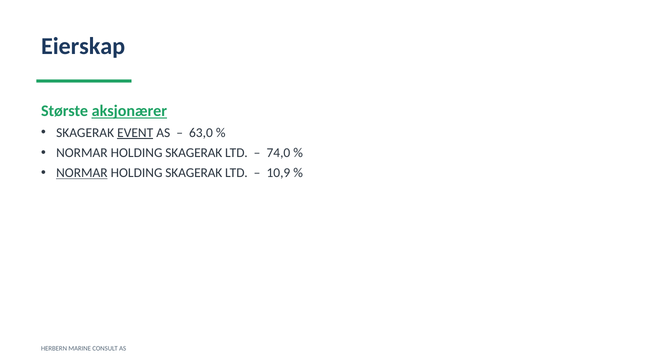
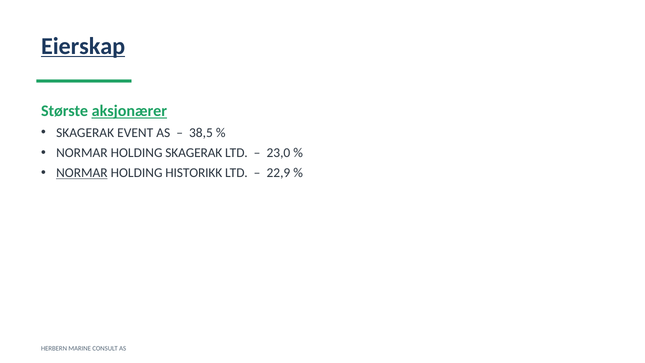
Eierskap underline: none -> present (83, 46)
EVENT underline: present -> none (135, 133)
63,0: 63,0 -> 38,5 (201, 133)
74,0: 74,0 -> 23,0 (278, 153)
SKAGERAK: SKAGERAK -> HISTORIKK (194, 173)
10,9: 10,9 -> 22,9 (278, 173)
